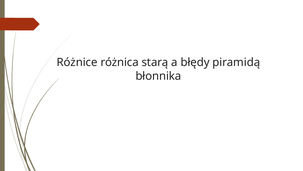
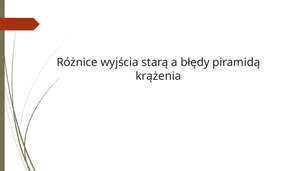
różnica: różnica -> wyjścia (120, 62)
błonnika: błonnika -> krążenia (158, 76)
